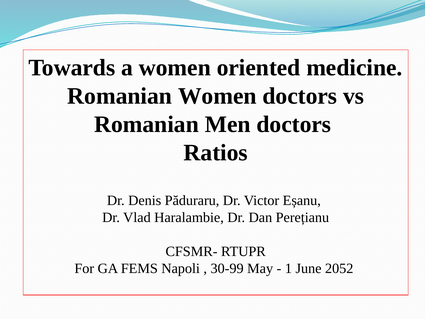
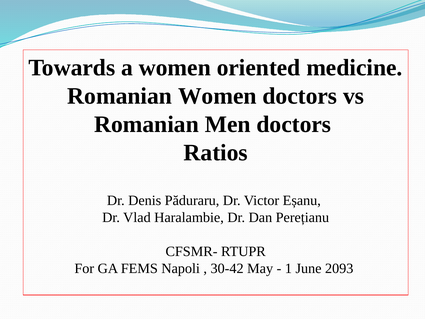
30-99: 30-99 -> 30-42 (227, 268)
2052: 2052 -> 2093 (339, 268)
